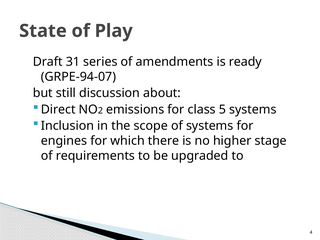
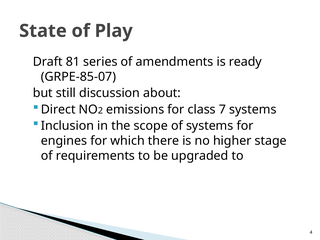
31: 31 -> 81 (73, 62)
GRPE-94-07: GRPE-94-07 -> GRPE-85-07 (78, 77)
5: 5 -> 7 (222, 109)
